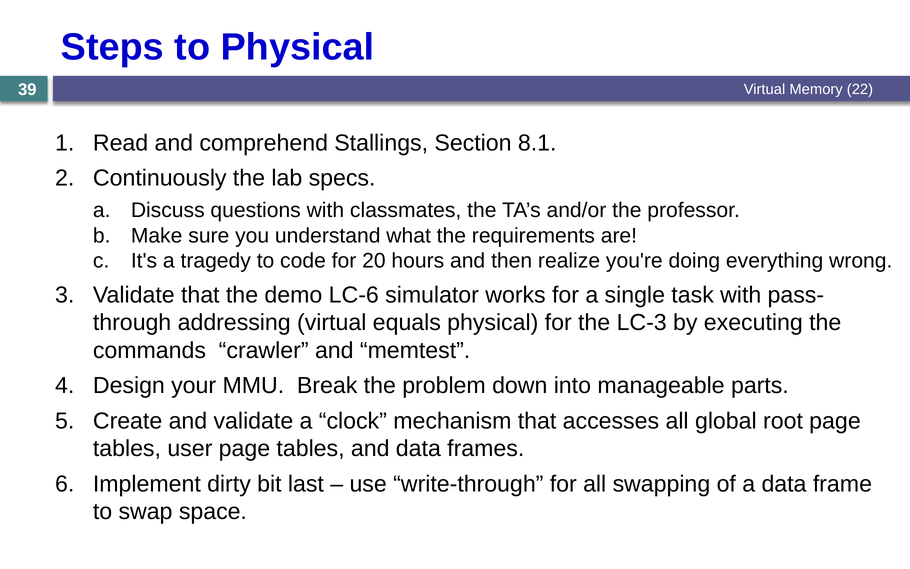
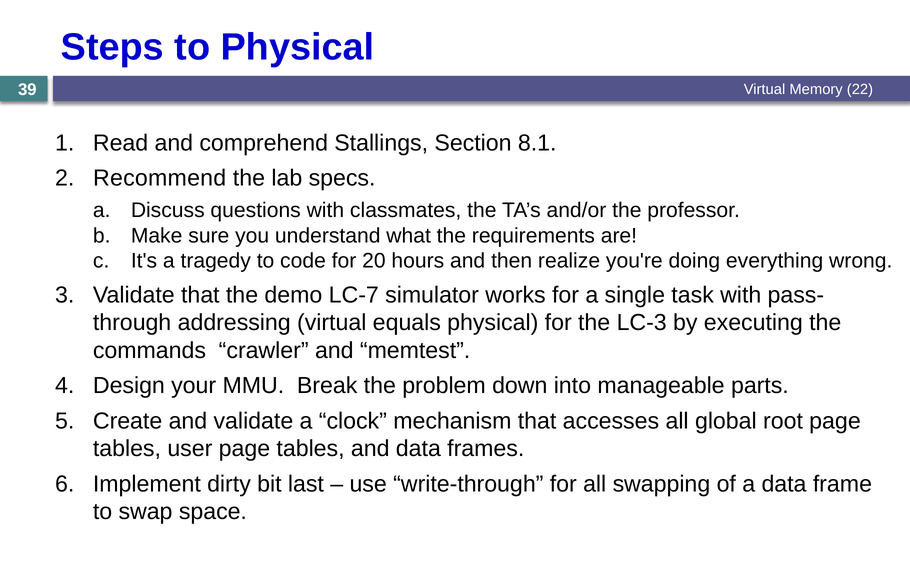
Continuously: Continuously -> Recommend (160, 178)
LC-6: LC-6 -> LC-7 (354, 295)
